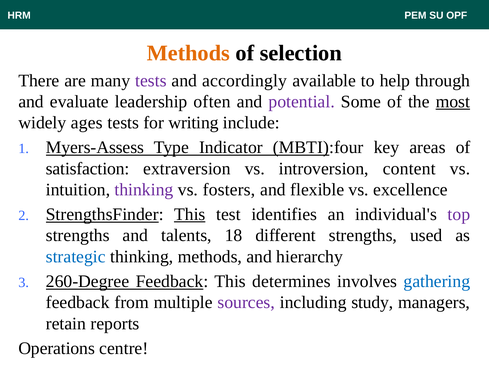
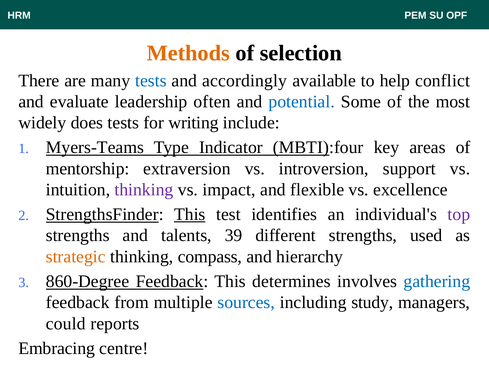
tests colour: purple -> blue (151, 81)
through: through -> conflict (442, 81)
potential colour: purple -> blue (302, 102)
most underline: present -> none (453, 102)
ages: ages -> does (87, 123)
Myers-Assess: Myers-Assess -> Myers-Teams (95, 148)
satisfaction: satisfaction -> mentorship (88, 169)
content: content -> support (409, 169)
fosters: fosters -> impact (229, 190)
18: 18 -> 39 (234, 236)
strategic colour: blue -> orange (76, 257)
thinking methods: methods -> compass (210, 257)
260-Degree: 260-Degree -> 860-Degree (88, 282)
sources colour: purple -> blue (246, 303)
retain: retain -> could (66, 324)
Operations: Operations -> Embracing (57, 349)
